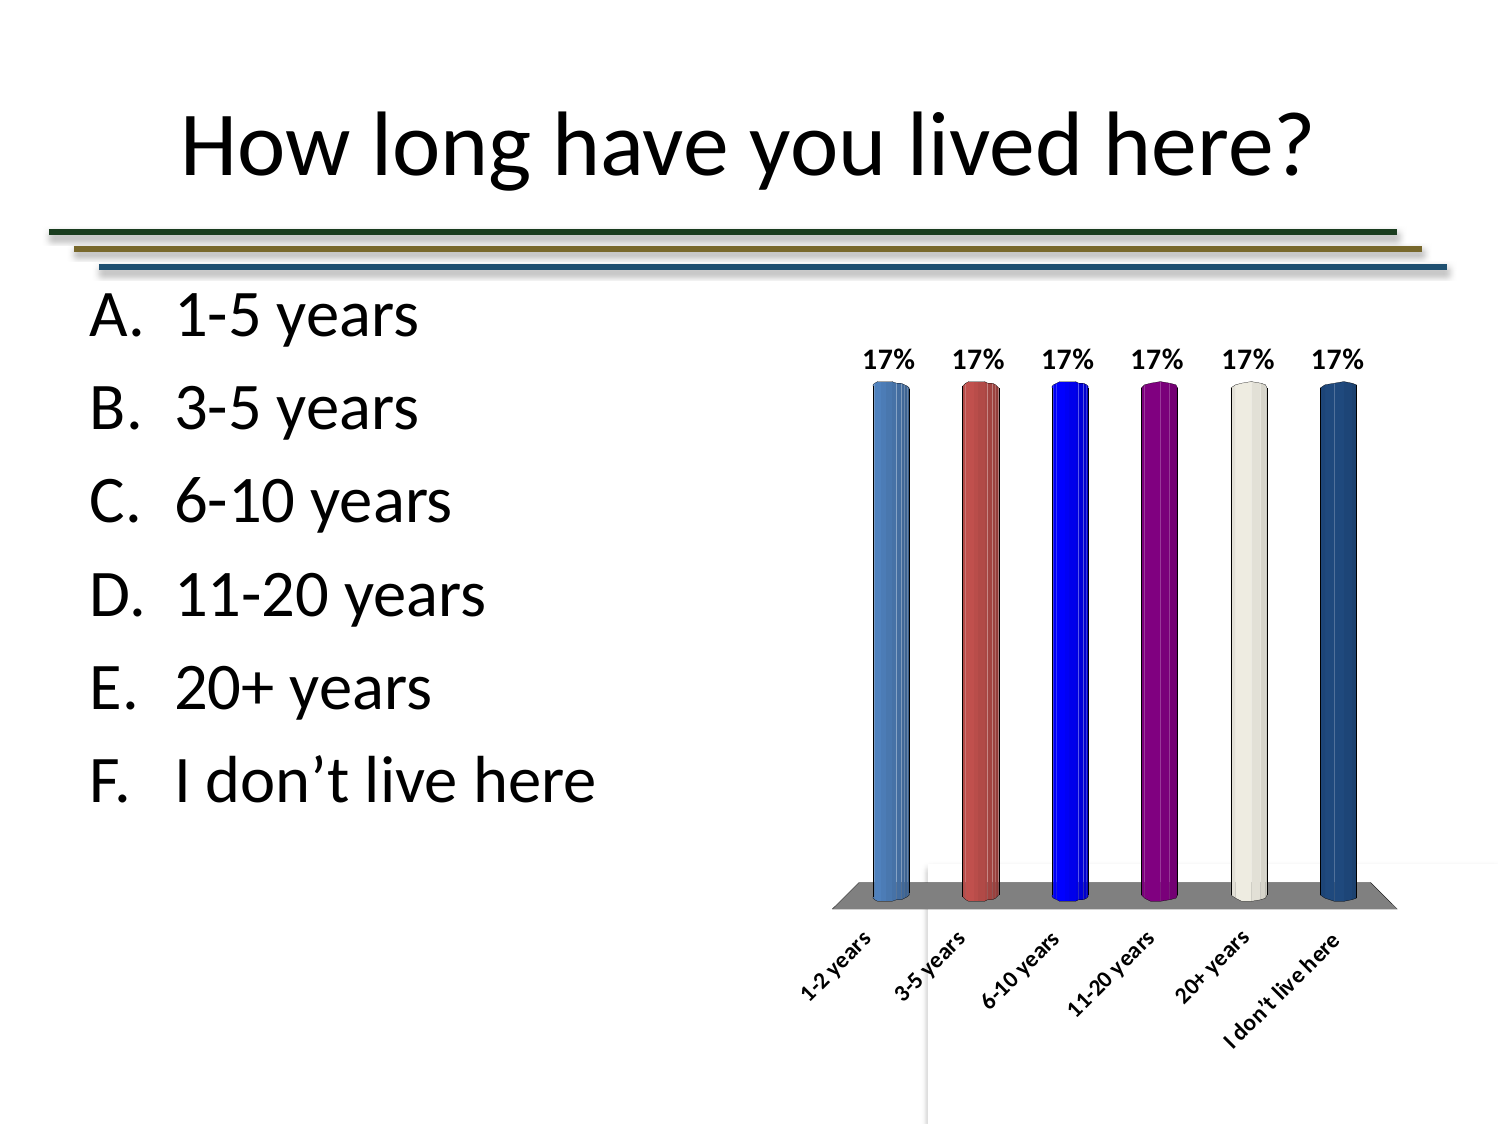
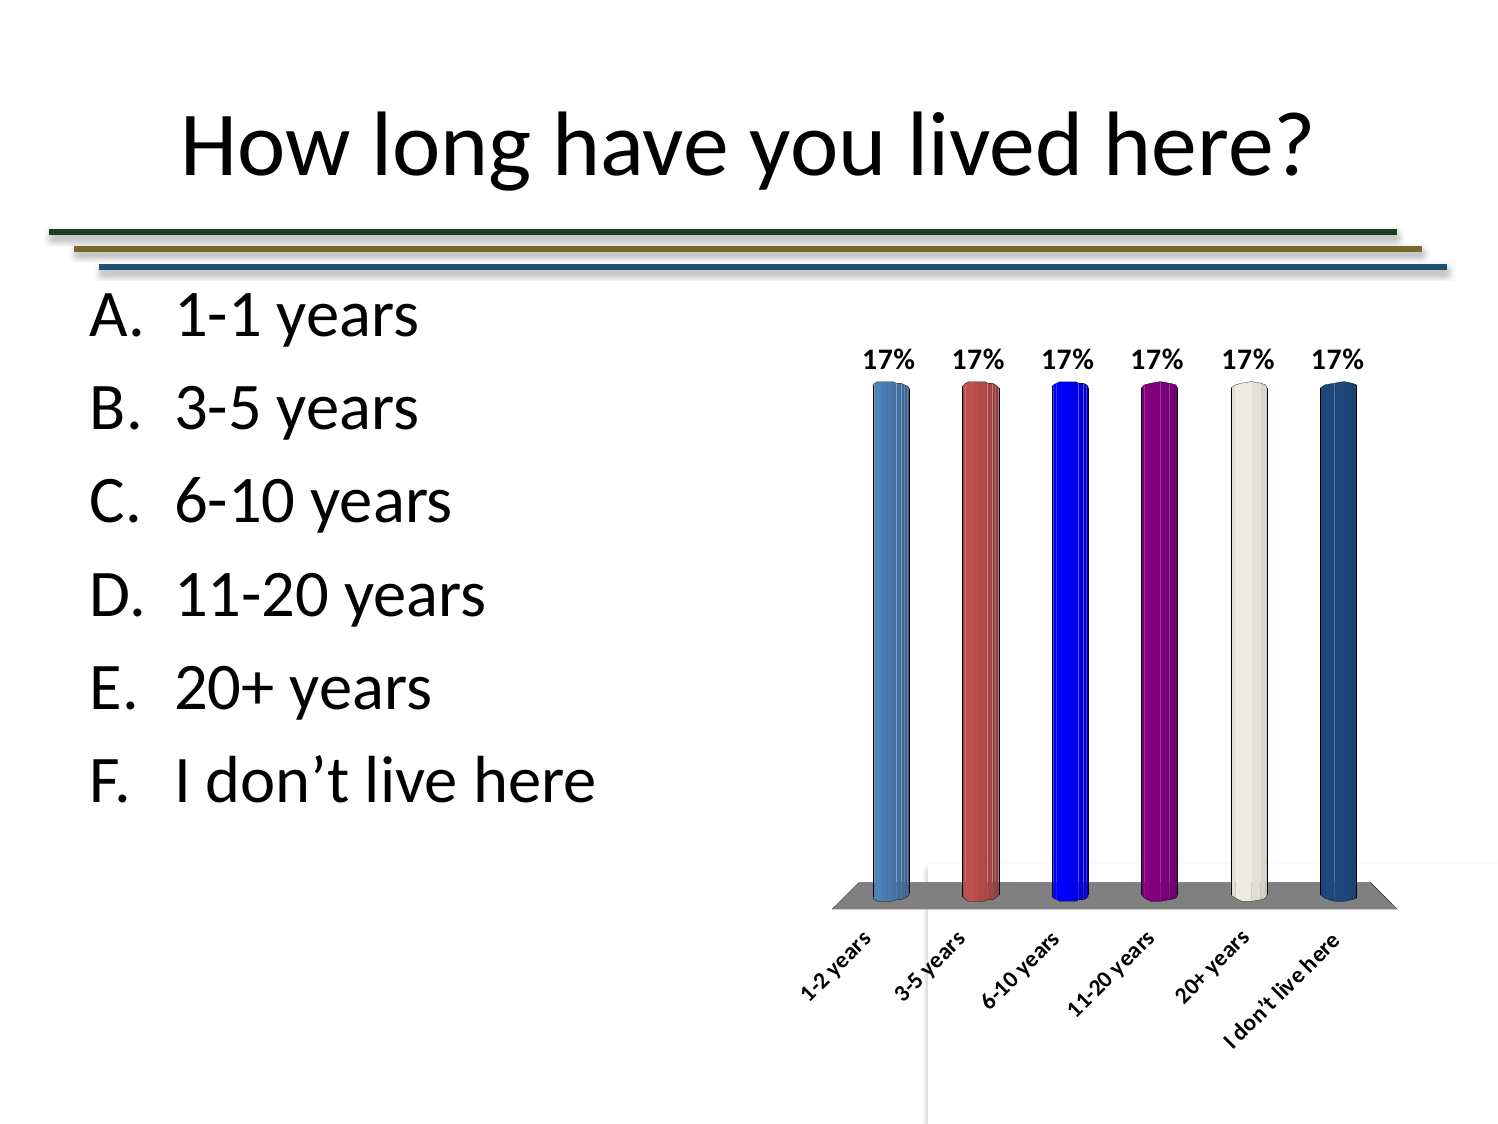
1-5: 1-5 -> 1-1 (218, 314)
